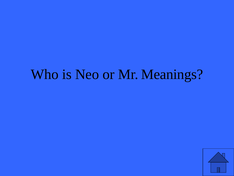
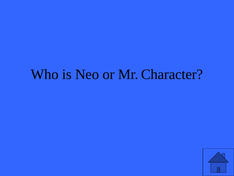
Meanings: Meanings -> Character (172, 74)
